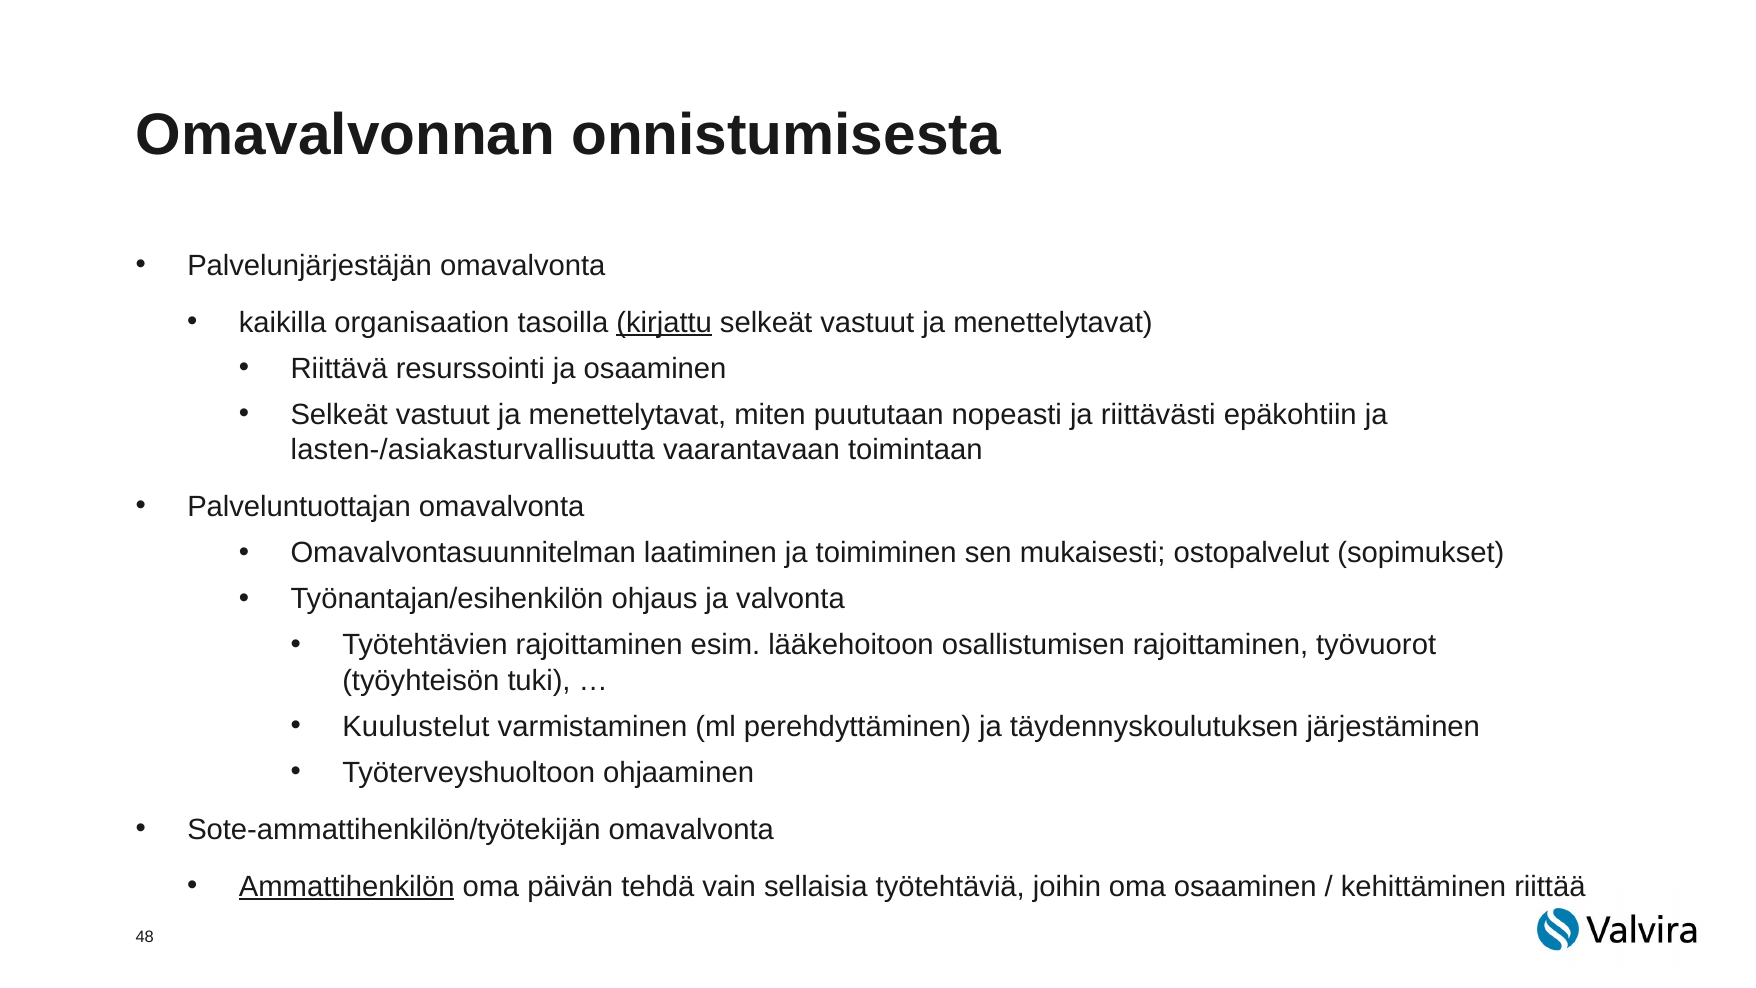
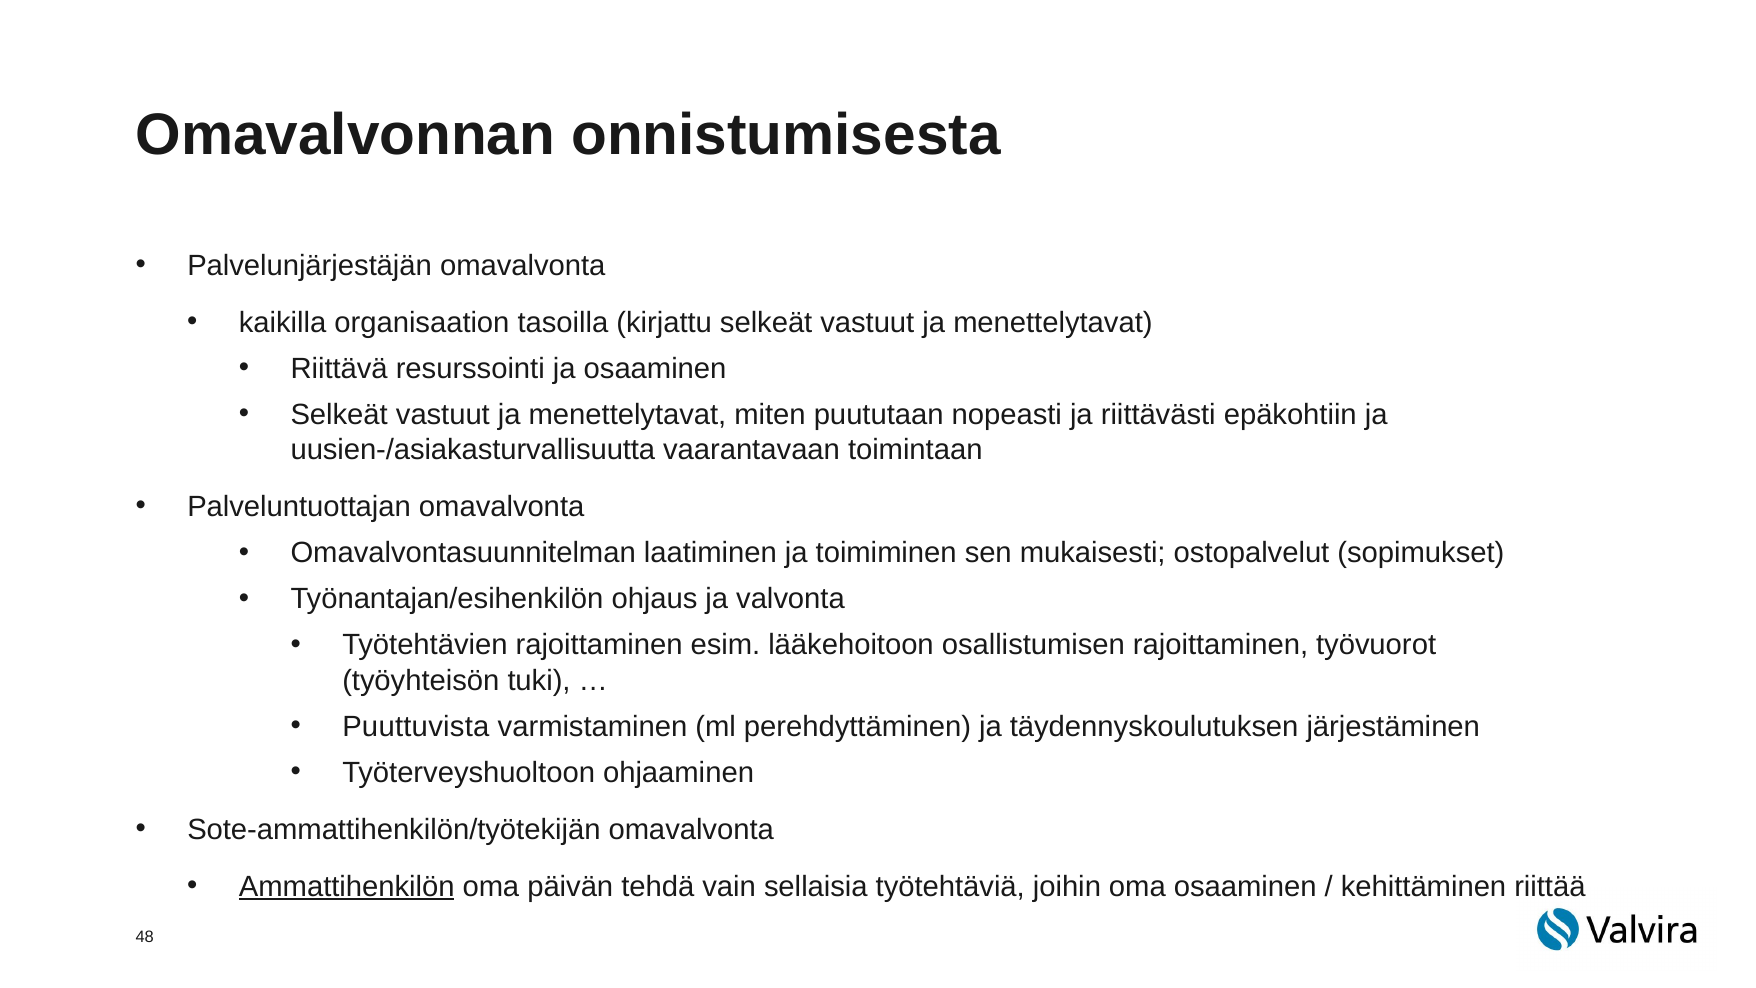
kirjattu underline: present -> none (664, 322)
lasten-/asiakasturvallisuutta: lasten-/asiakasturvallisuutta -> uusien-/asiakasturvallisuutta (473, 450)
Kuulustelut: Kuulustelut -> Puuttuvista (416, 726)
